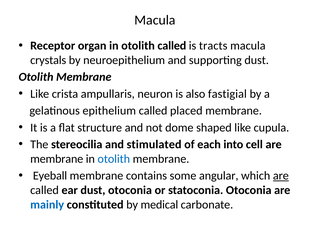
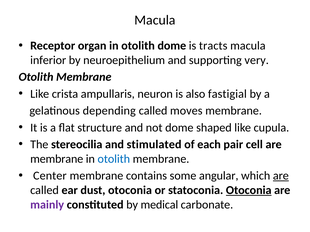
otolith called: called -> dome (172, 46)
crystals: crystals -> inferior (48, 60)
supporting dust: dust -> very (257, 60)
epithelium: epithelium -> depending (109, 111)
placed: placed -> moves (186, 111)
into: into -> pair (233, 145)
Eyeball: Eyeball -> Center (50, 176)
Otoconia underline: none -> present (249, 191)
mainly colour: blue -> purple (47, 205)
